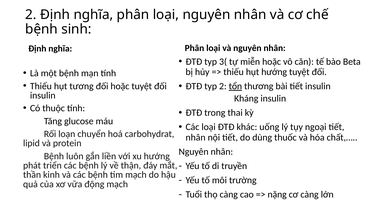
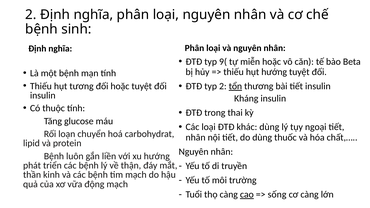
3(: 3( -> 9( (223, 62)
khác uống: uống -> dùng (269, 127)
cao underline: none -> present (247, 195)
nặng: nặng -> sống (277, 195)
